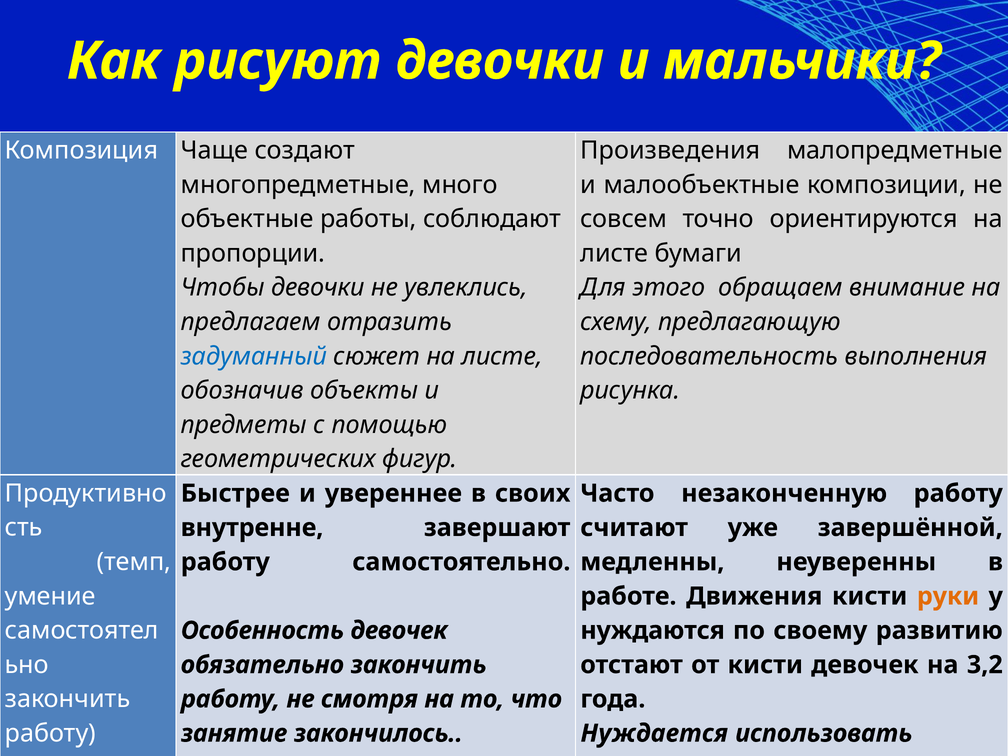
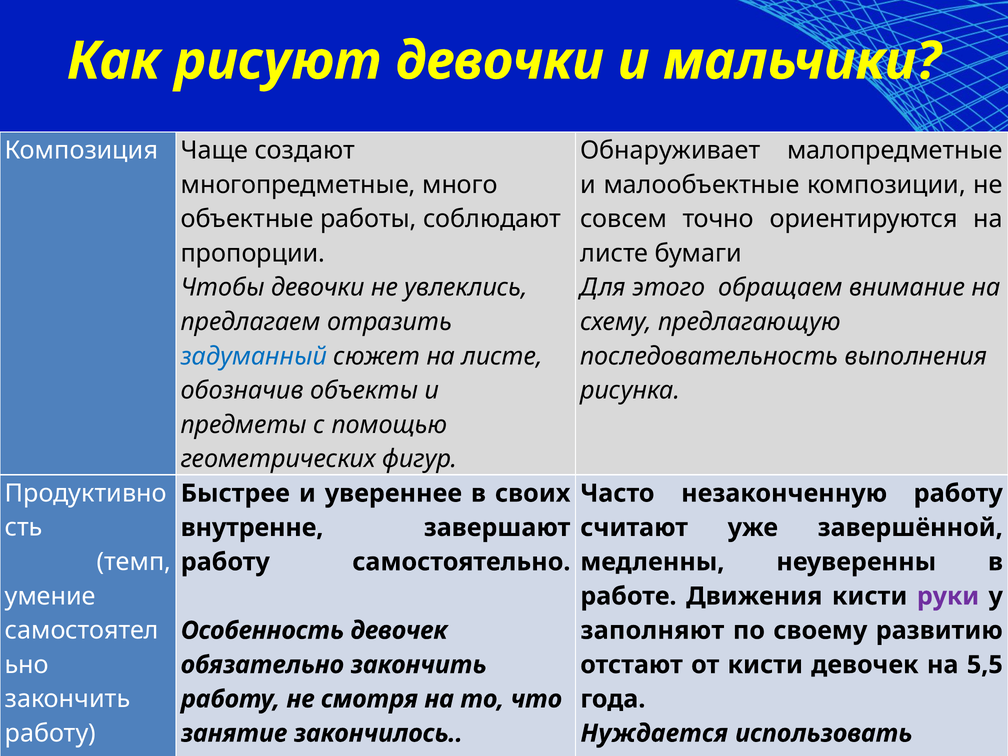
Произведения: Произведения -> Обнаруживает (670, 150)
руки colour: orange -> purple (948, 596)
нуждаются: нуждаются -> заполняют (652, 631)
3,2: 3,2 -> 5,5 (985, 665)
